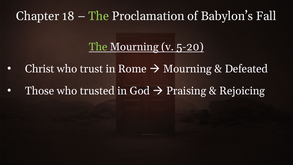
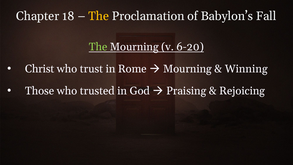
The colour: light green -> yellow (99, 16)
5-20: 5-20 -> 6-20 (190, 47)
Defeated: Defeated -> Winning (246, 69)
